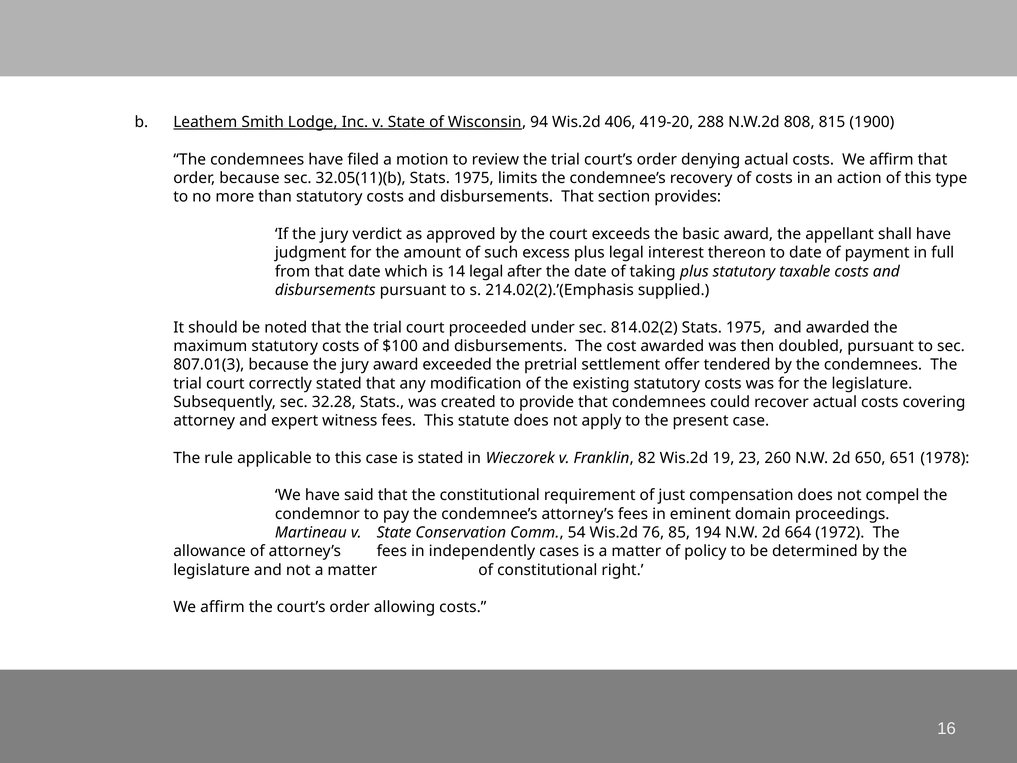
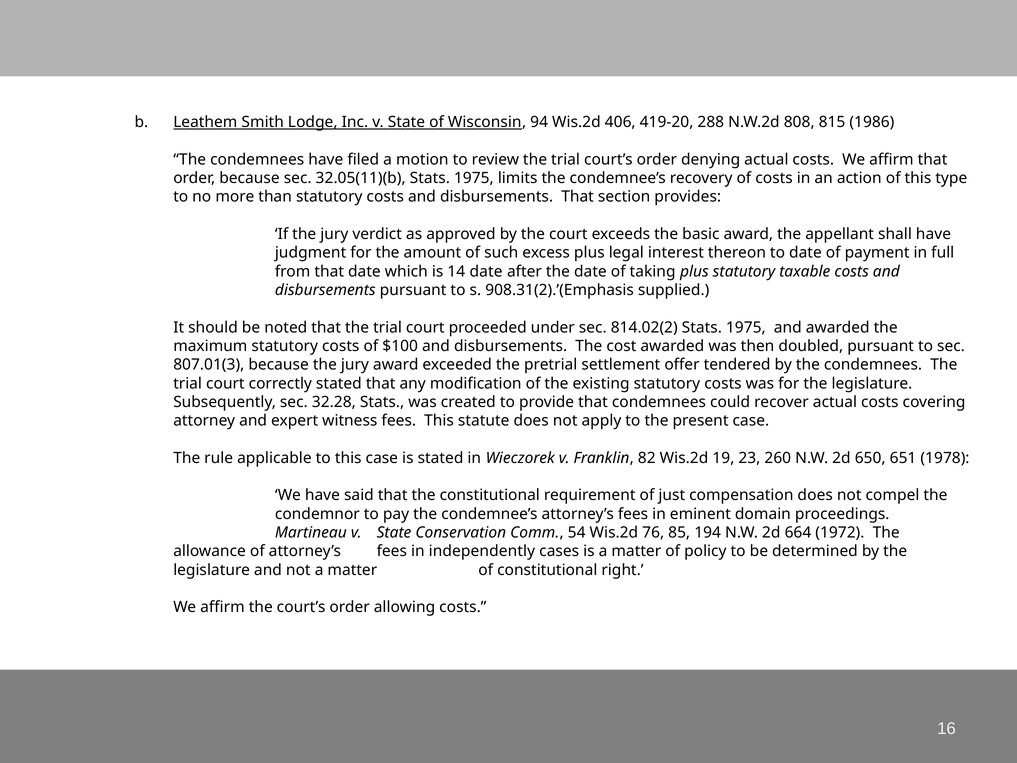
1900: 1900 -> 1986 (872, 122)
14 legal: legal -> date (486, 271)
214.02(2).’(Emphasis: 214.02(2).’(Emphasis -> 908.31(2).’(Emphasis (560, 290)
